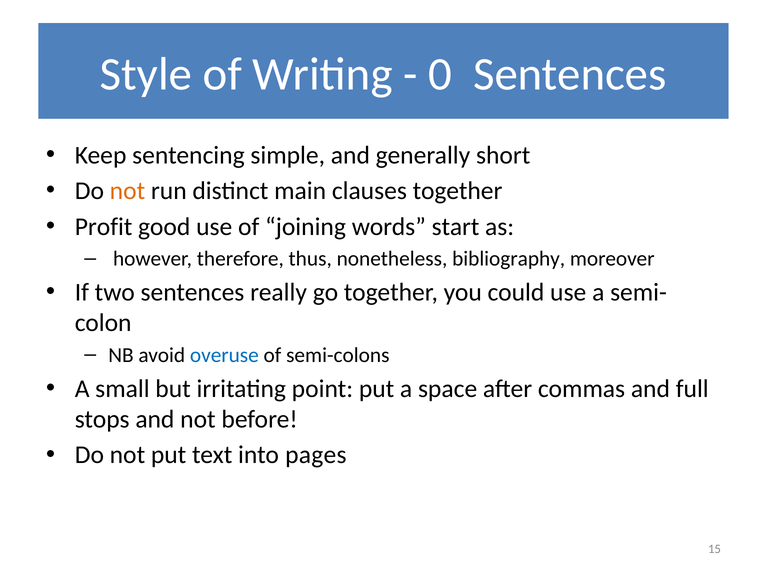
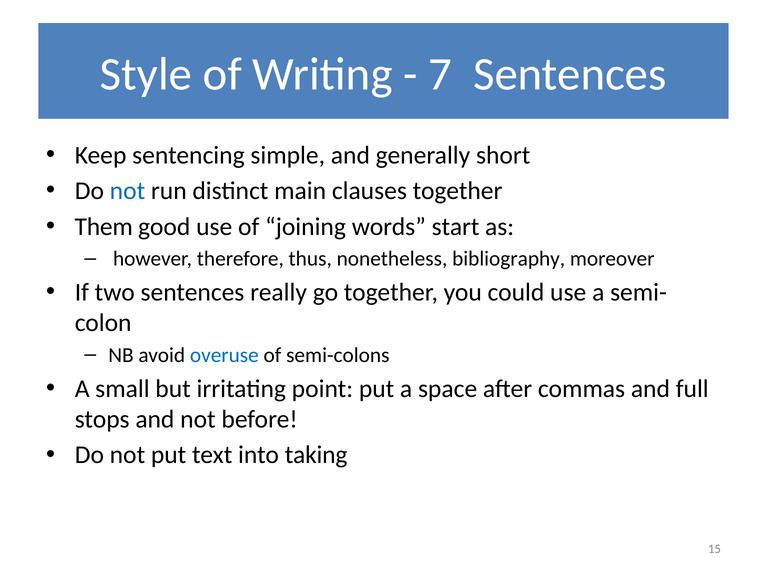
0: 0 -> 7 (440, 74)
not colour: orange -> blue (127, 191)
Profit: Profit -> Them (104, 227)
pages: pages -> taking (316, 455)
